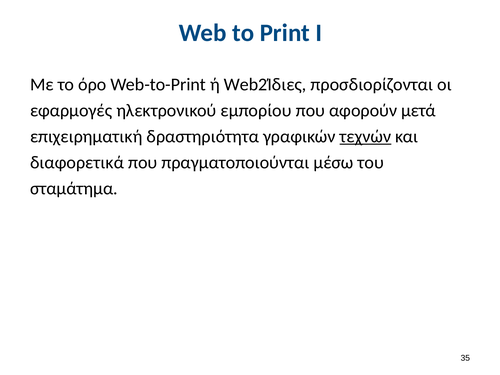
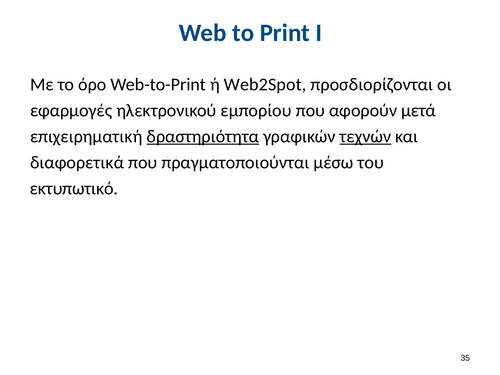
Web2Ίδιες: Web2Ίδιες -> Web2Spot (265, 84)
δραστηριότητα underline: none -> present (203, 136)
σταμάτημα: σταμάτημα -> εκτυπωτικό (74, 189)
